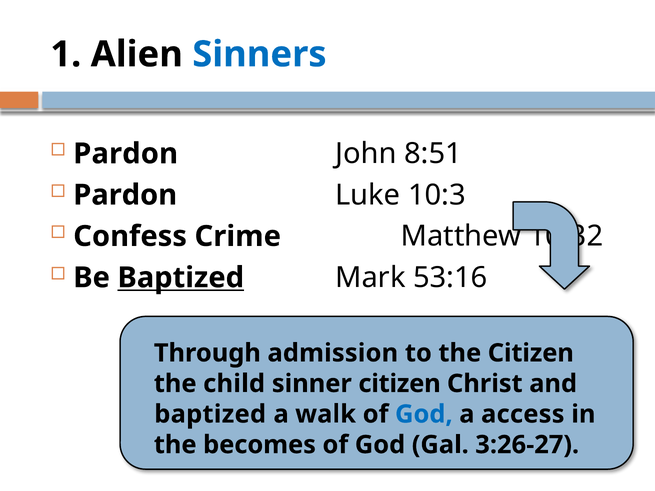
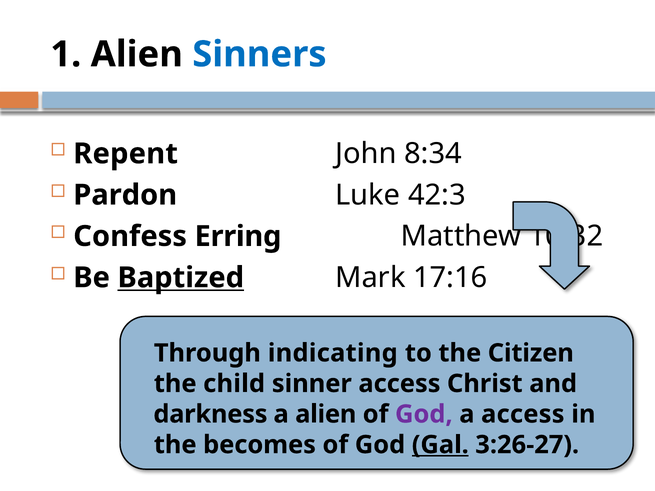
Pardon: Pardon -> Repent (126, 154)
8:51: 8:51 -> 8:34 (433, 154)
10:3: 10:3 -> 42:3 (437, 195)
Crime: Crime -> Erring (238, 236)
53:16: 53:16 -> 17:16 (450, 278)
admission: admission -> indicating (333, 353)
sinner citizen: citizen -> access (399, 384)
baptized: baptized -> darkness (210, 414)
a walk: walk -> alien (326, 414)
God colour: blue -> purple (424, 414)
Gal underline: none -> present (440, 445)
